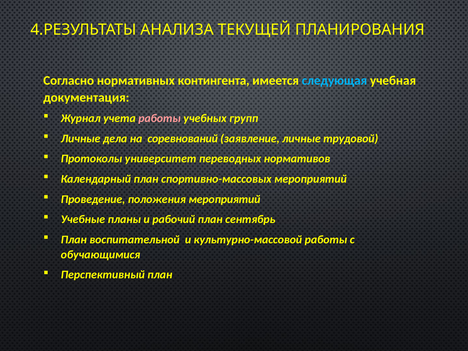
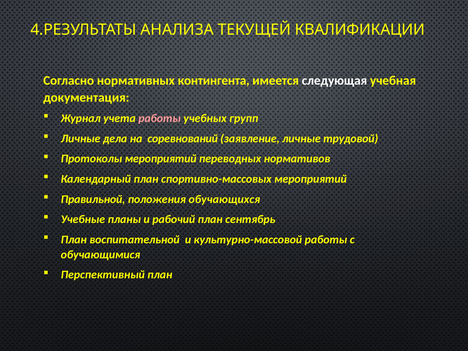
ПЛАНИРОВАНИЯ: ПЛАНИРОВАНИЯ -> КВАЛИФИКАЦИИ (360, 30)
следующая colour: light blue -> white (334, 81)
Протоколы университет: университет -> мероприятий (161, 159)
Проведение: Проведение -> Правильной (93, 199)
положения мероприятий: мероприятий -> обучающихся (224, 199)
